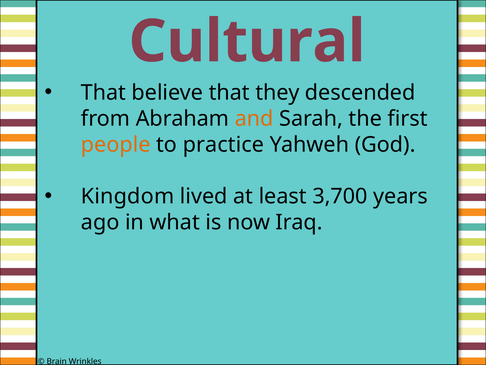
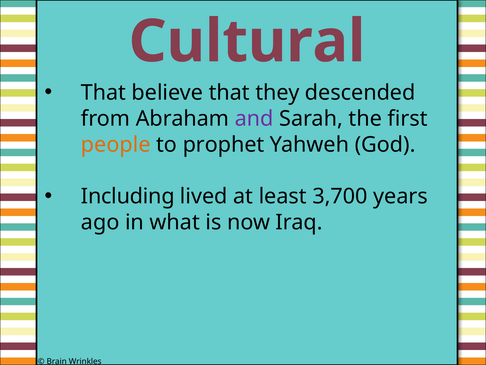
and colour: orange -> purple (254, 118)
practice: practice -> prophet (224, 144)
Kingdom: Kingdom -> Including (128, 196)
